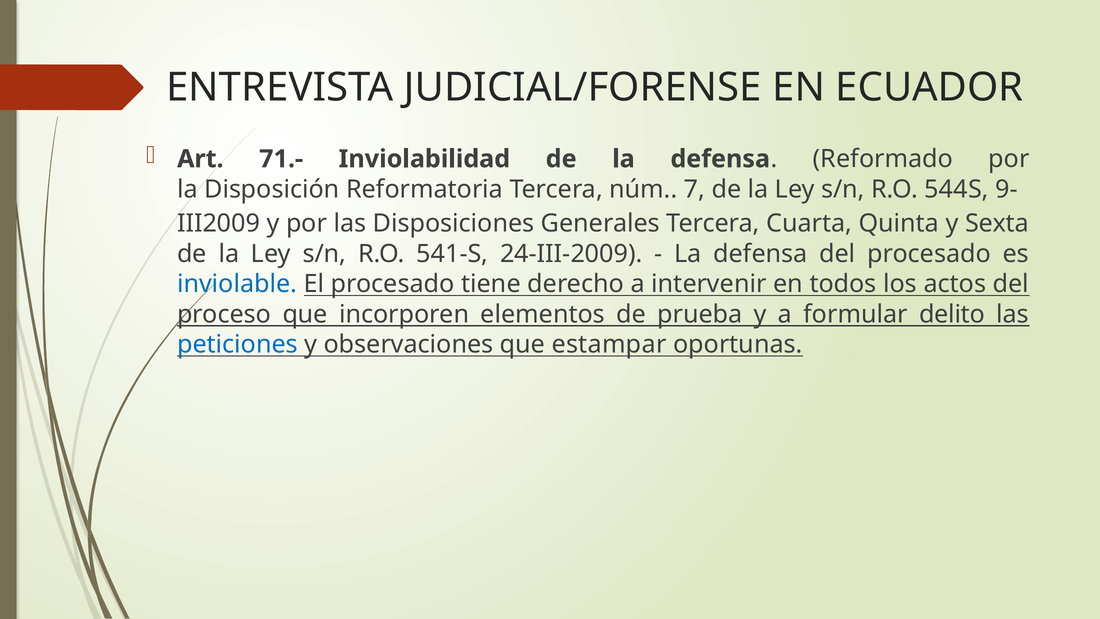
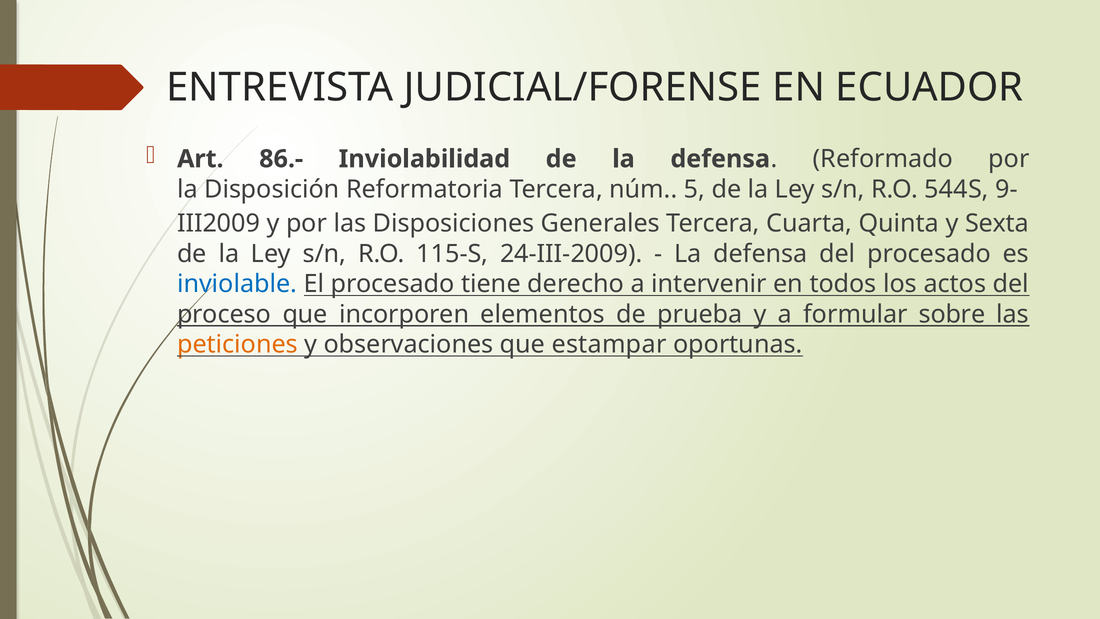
71.-: 71.- -> 86.- (281, 159)
7: 7 -> 5 (695, 189)
541-S: 541-S -> 115-S (452, 254)
delito: delito -> sobre (952, 314)
peticiones colour: blue -> orange (237, 344)
